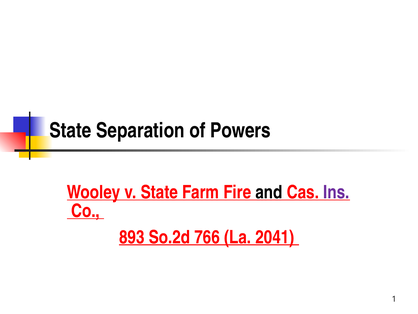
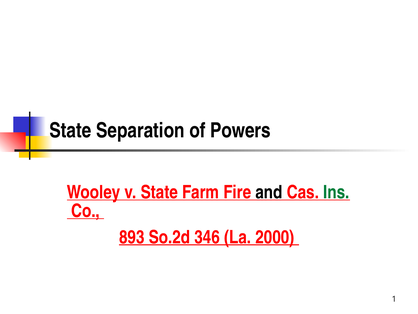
Ins colour: purple -> green (336, 192)
766: 766 -> 346 (207, 237)
2041: 2041 -> 2000 (275, 237)
